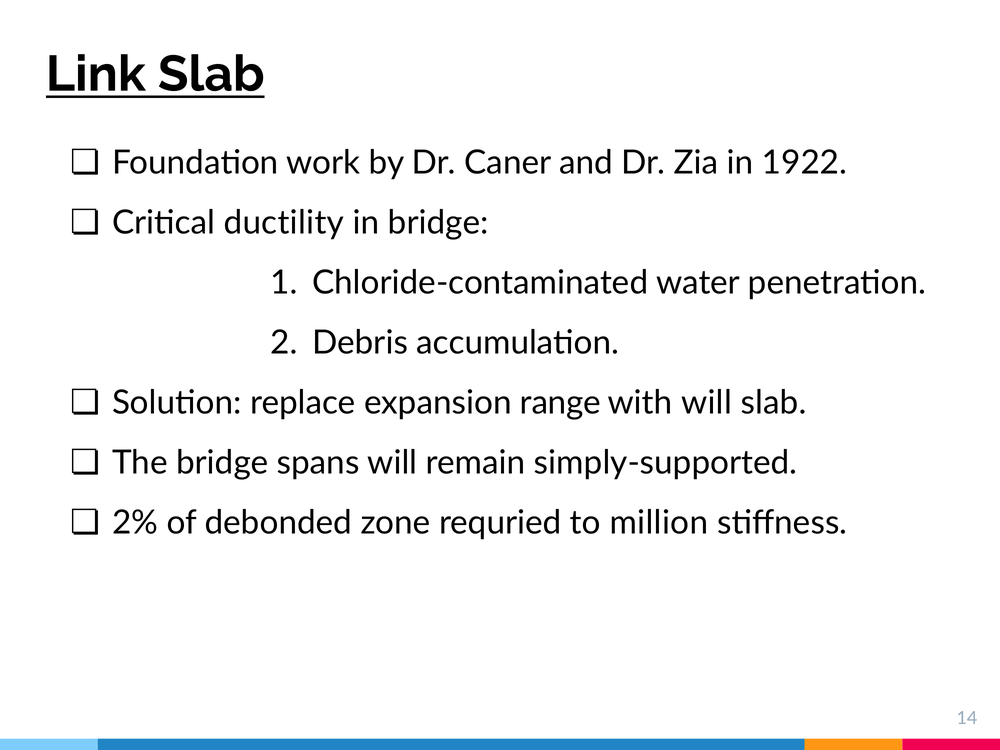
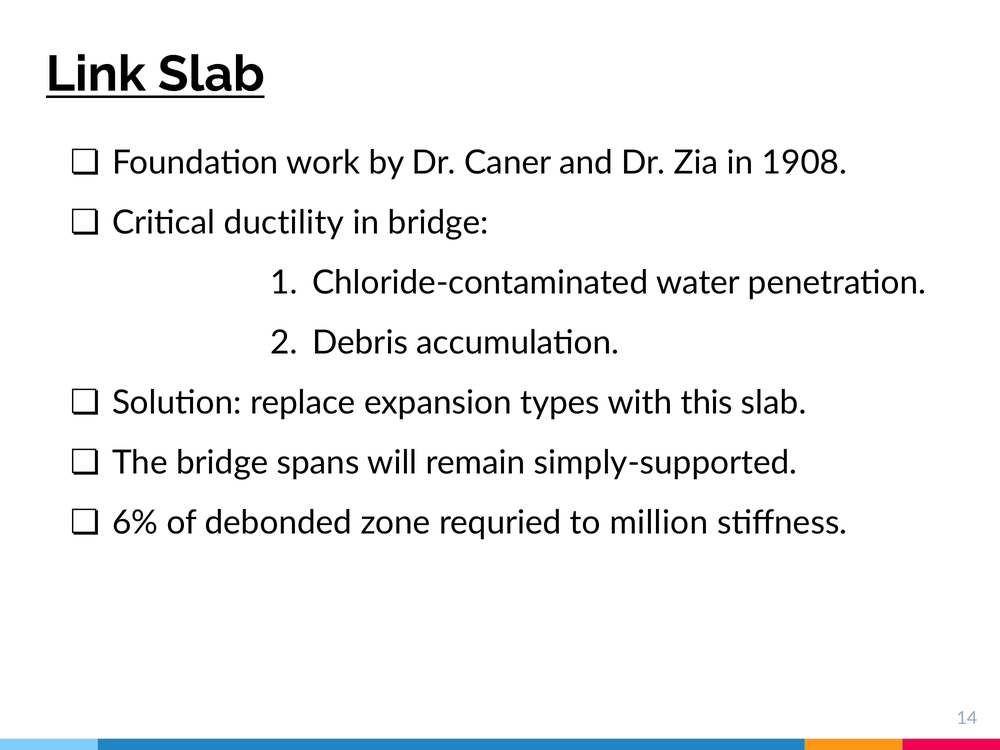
1922: 1922 -> 1908 (804, 163)
range: range -> types (560, 403)
with will: will -> this (707, 403)
2%: 2% -> 6% (135, 523)
